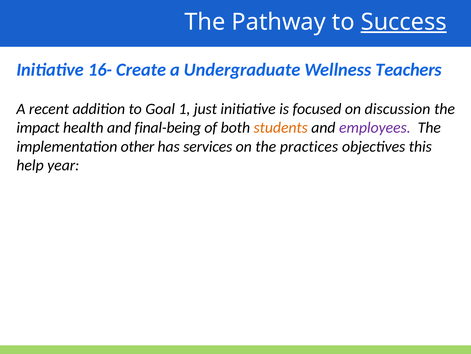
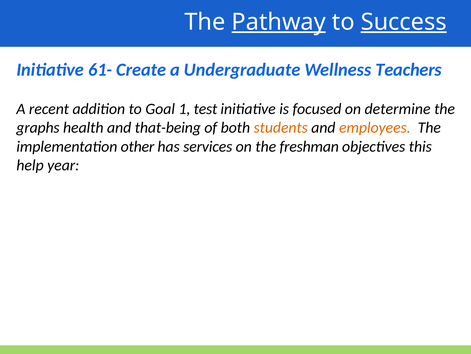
Pathway underline: none -> present (279, 22)
16-: 16- -> 61- (100, 70)
just: just -> test (205, 109)
discussion: discussion -> determine (398, 109)
impact: impact -> graphs (38, 127)
final-being: final-being -> that-being (168, 127)
employees colour: purple -> orange (375, 127)
practices: practices -> freshman (309, 146)
